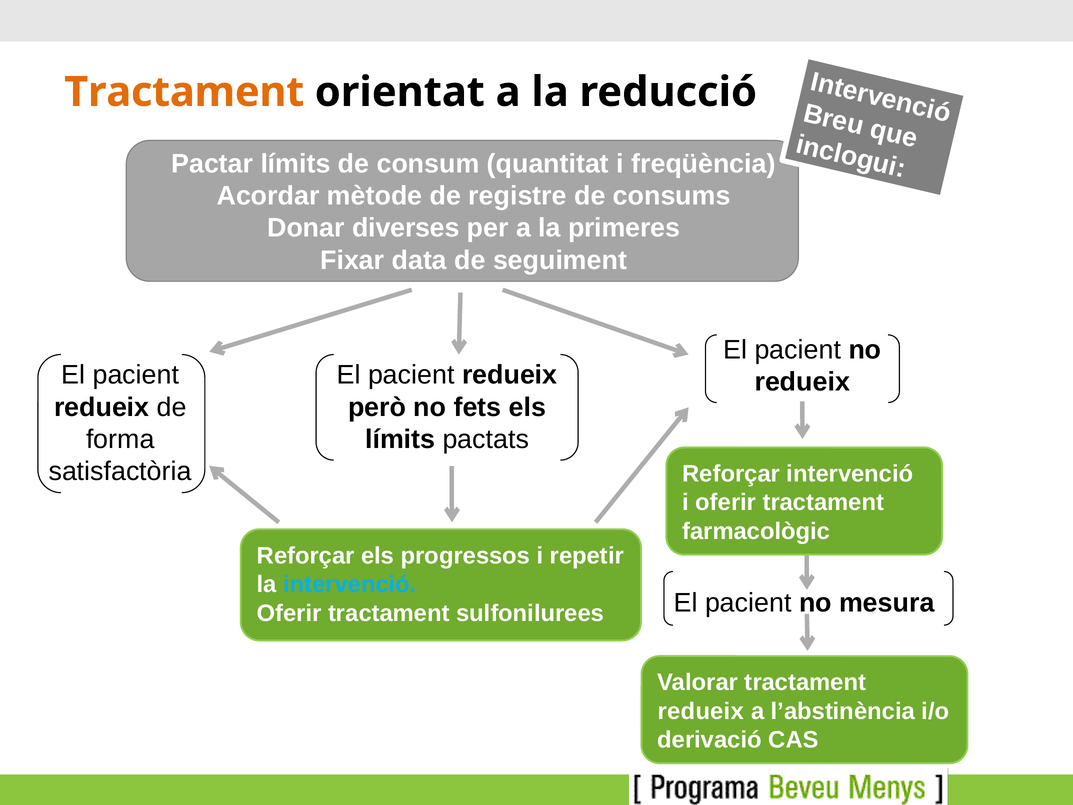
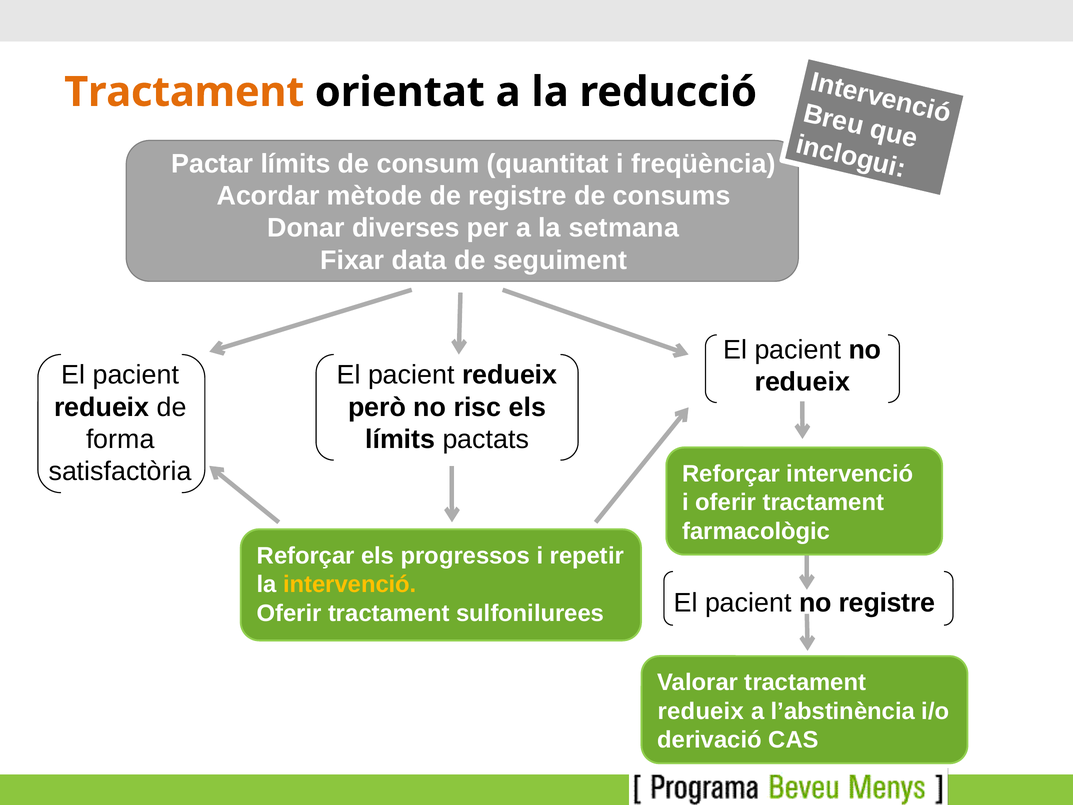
primeres: primeres -> setmana (624, 228)
fets: fets -> risc (477, 407)
intervenció colour: light blue -> yellow (350, 584)
no mesura: mesura -> registre (887, 603)
